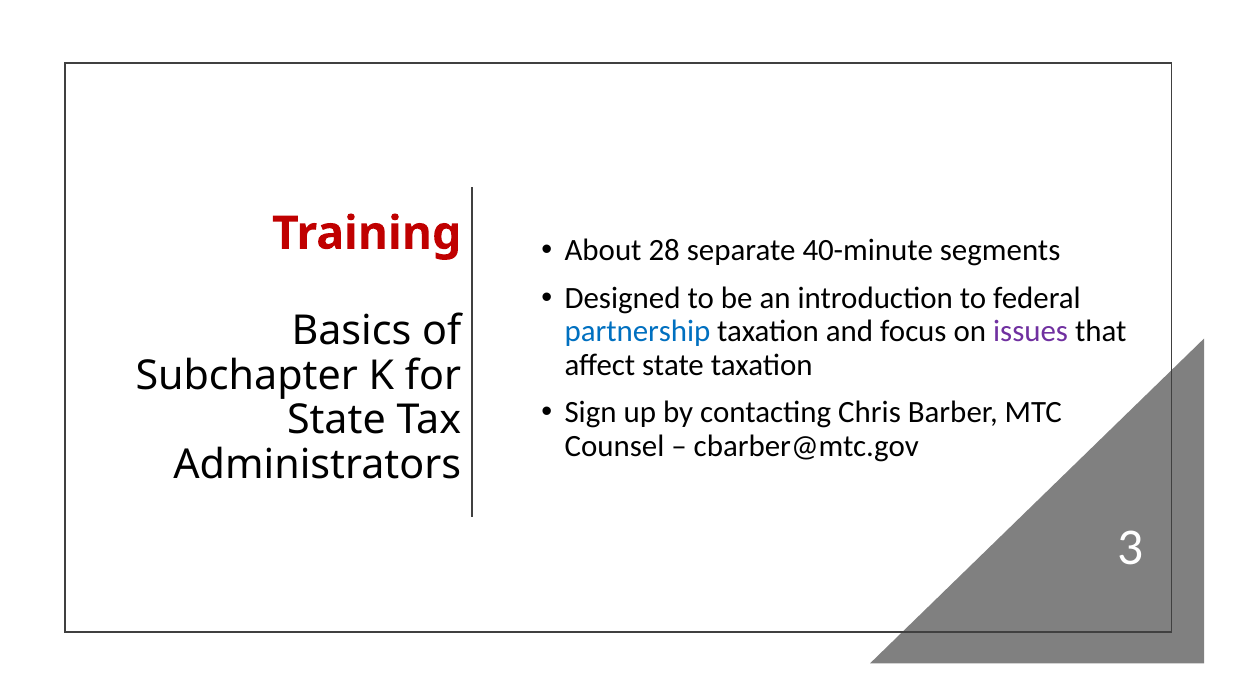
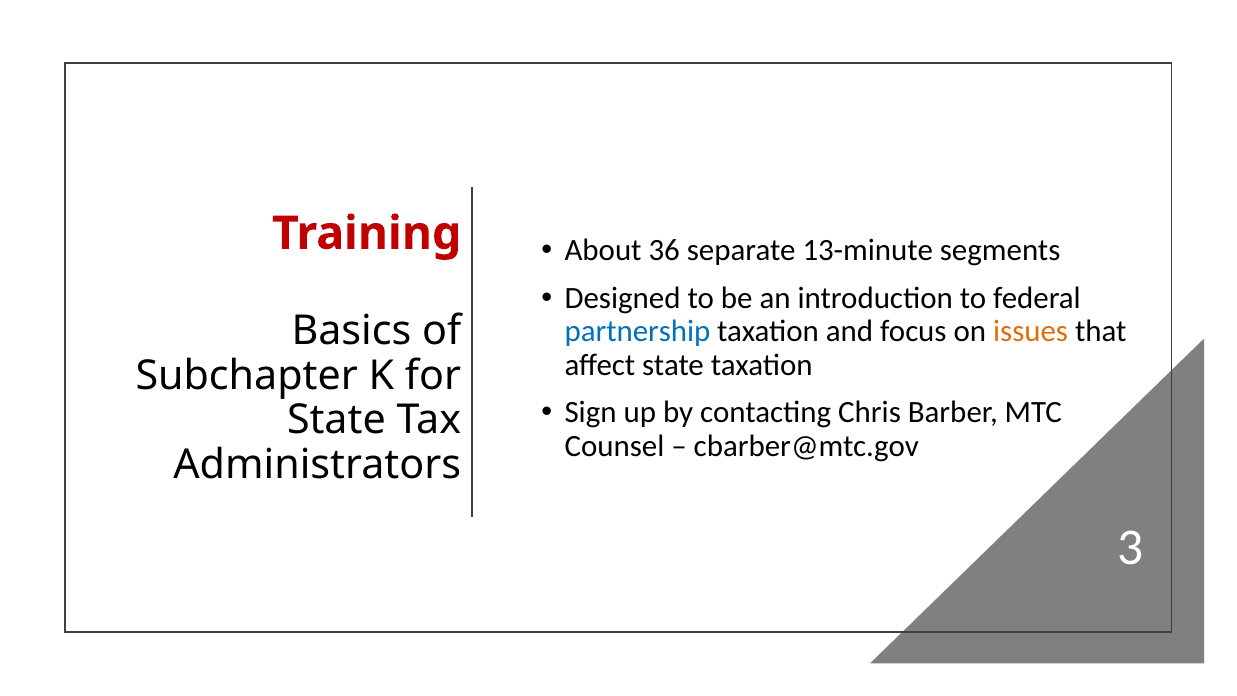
28: 28 -> 36 (664, 251)
40-minute: 40-minute -> 13-minute (868, 251)
issues colour: purple -> orange (1031, 331)
